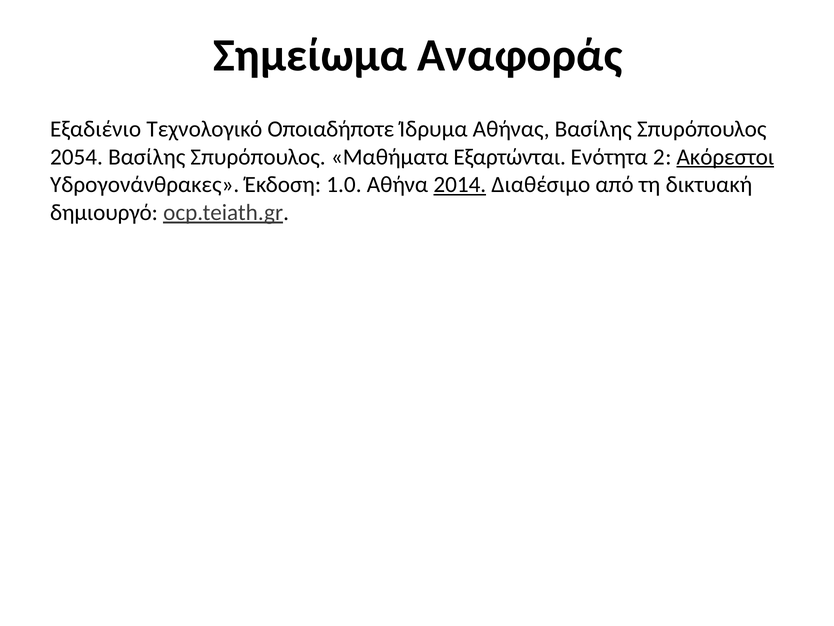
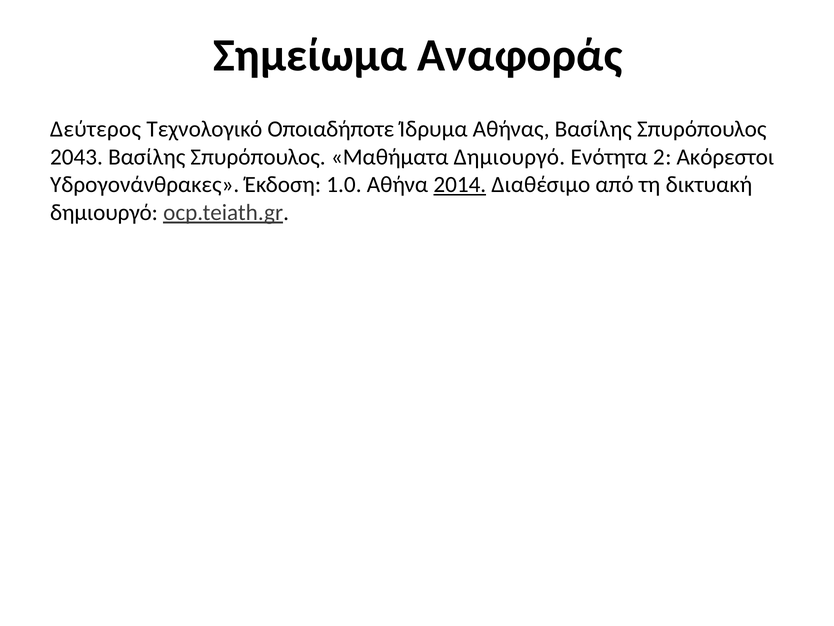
Εξαδιένιο: Εξαδιένιο -> Δεύτερος (95, 129)
2054: 2054 -> 2043 (76, 157)
Μαθήματα Εξαρτώνται: Εξαρτώνται -> Δημιουργό (509, 157)
Ακόρεστοι underline: present -> none (725, 157)
